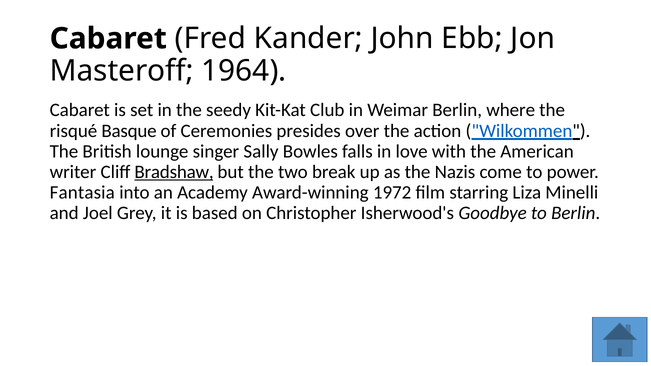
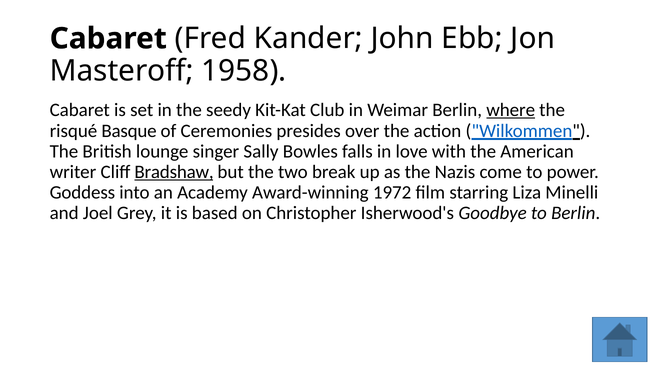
1964: 1964 -> 1958 (244, 71)
where underline: none -> present (511, 110)
Fantasia: Fantasia -> Goddess (82, 192)
